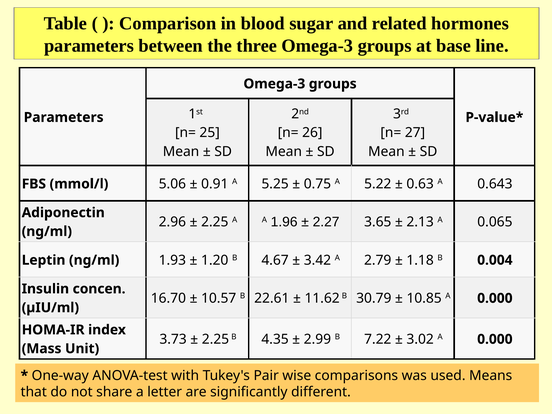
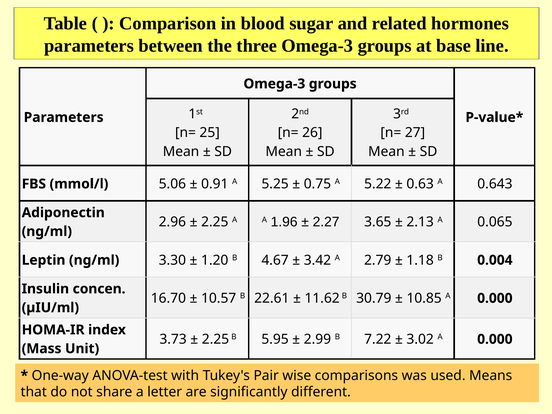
1.93: 1.93 -> 3.30 (172, 260)
4.35: 4.35 -> 5.95 (275, 339)
